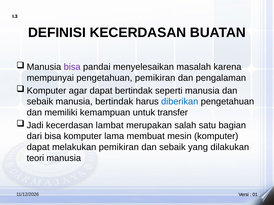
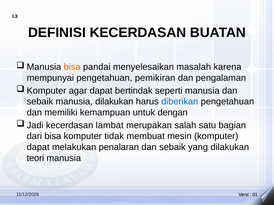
bisa colour: purple -> orange (72, 67)
manusia bertindak: bertindak -> dilakukan (114, 102)
transfer: transfer -> dengan (173, 113)
lama: lama -> tidak (114, 136)
melakukan pemikiran: pemikiran -> penalaran (119, 147)
